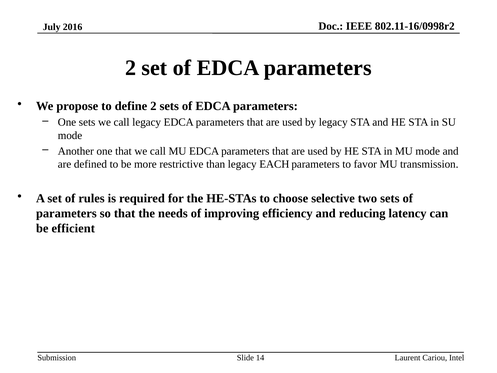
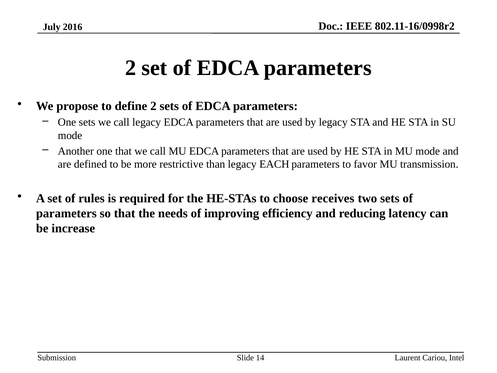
selective: selective -> receives (333, 198)
efficient: efficient -> increase (73, 228)
